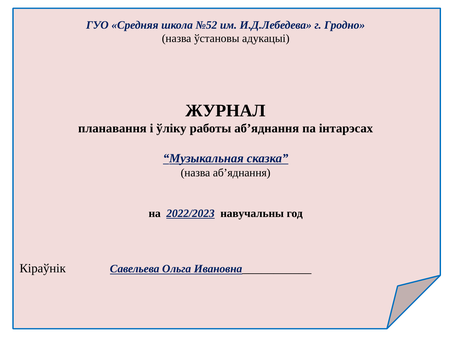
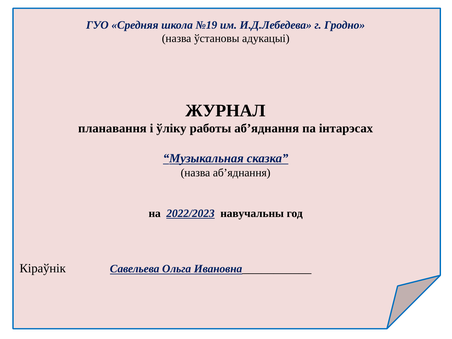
№52: №52 -> №19 (206, 25)
